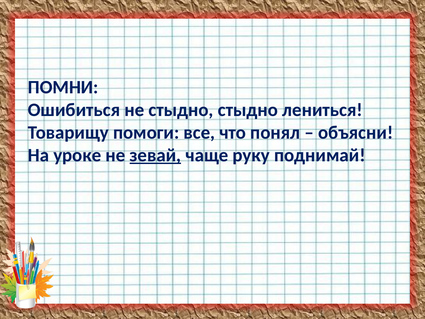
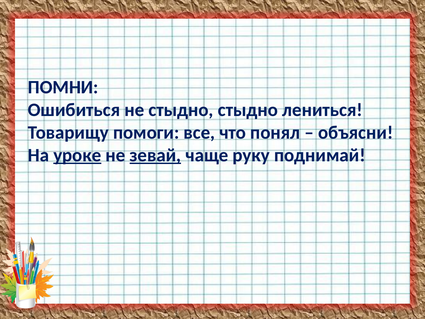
уроке underline: none -> present (77, 155)
